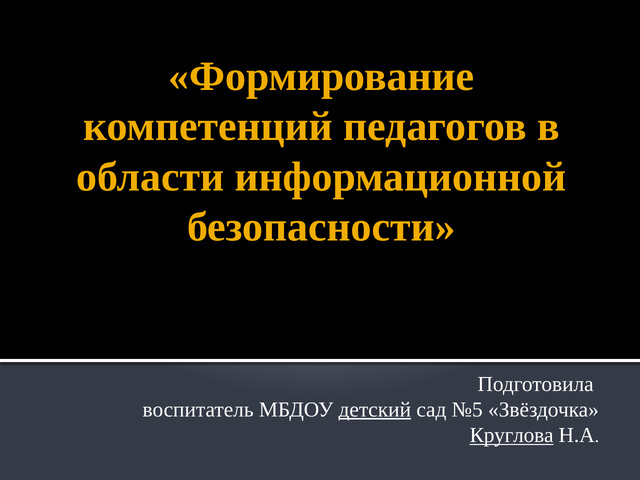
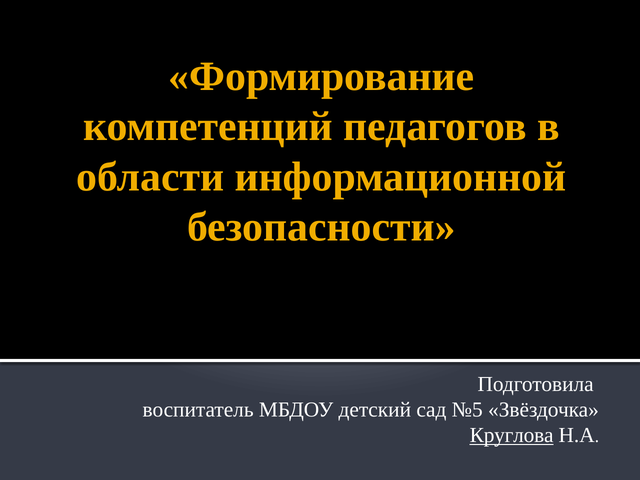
детский underline: present -> none (375, 410)
